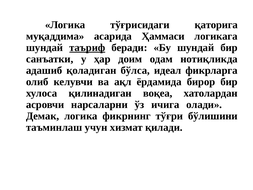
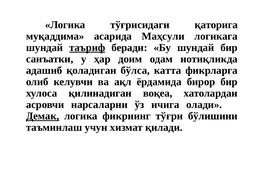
Ҳаммаси: Ҳаммаси -> Маҳсули (163, 36)
идеал: идеал -> катта (168, 70)
Демак underline: none -> present (43, 116)
